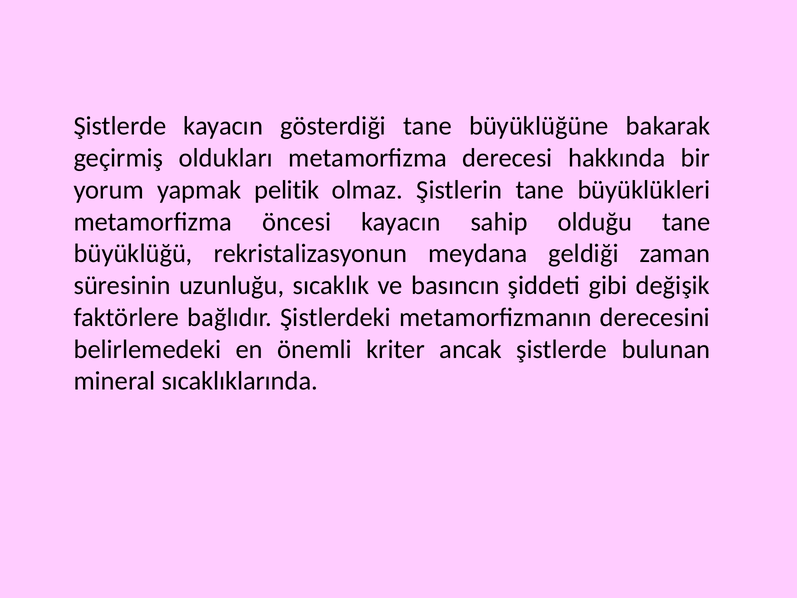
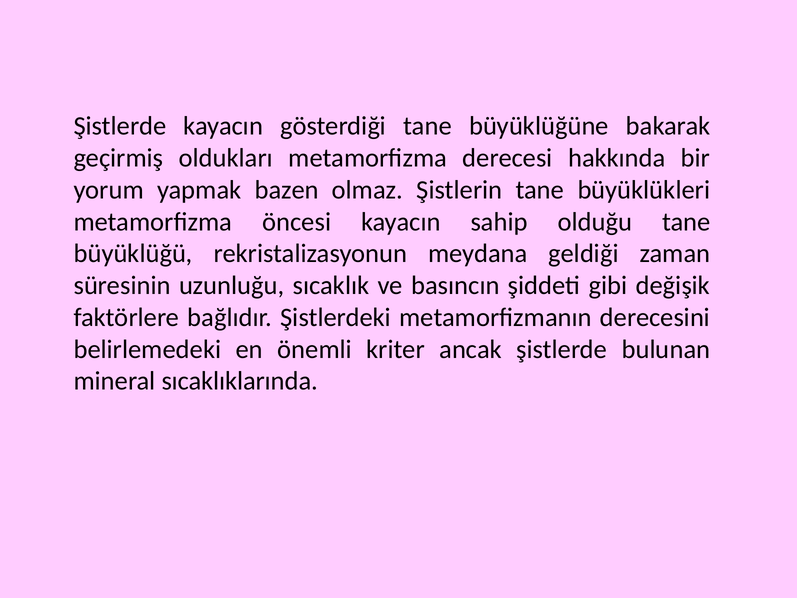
pelitik: pelitik -> bazen (287, 190)
